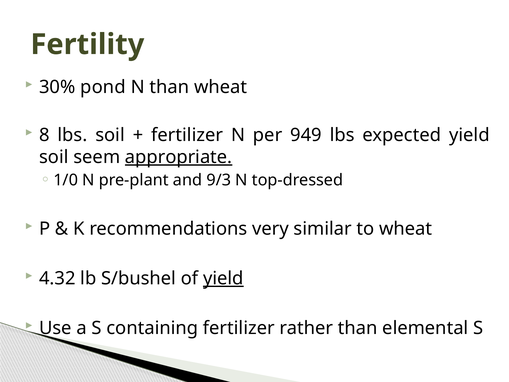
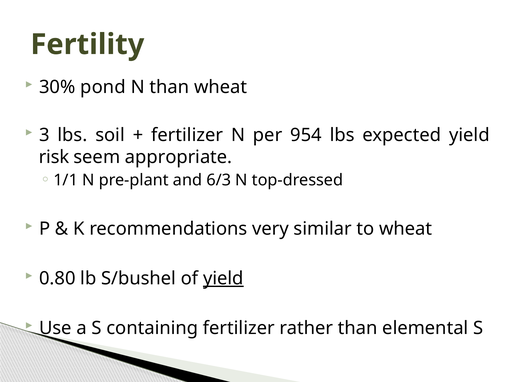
8: 8 -> 3 (44, 135)
949: 949 -> 954 (306, 135)
soil: soil -> risk (54, 157)
appropriate underline: present -> none (179, 157)
1/0: 1/0 -> 1/1 (66, 180)
9/3: 9/3 -> 6/3 (219, 180)
4.32: 4.32 -> 0.80 (57, 278)
